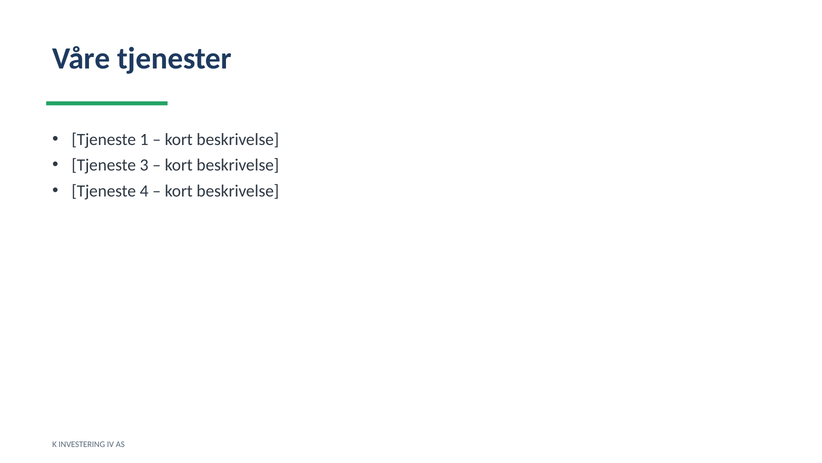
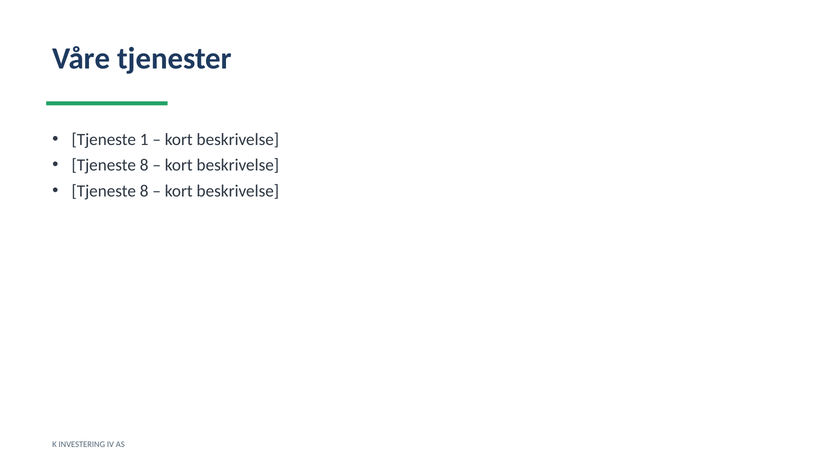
3: 3 -> 8 (144, 165)
4: 4 -> 8 (144, 191)
